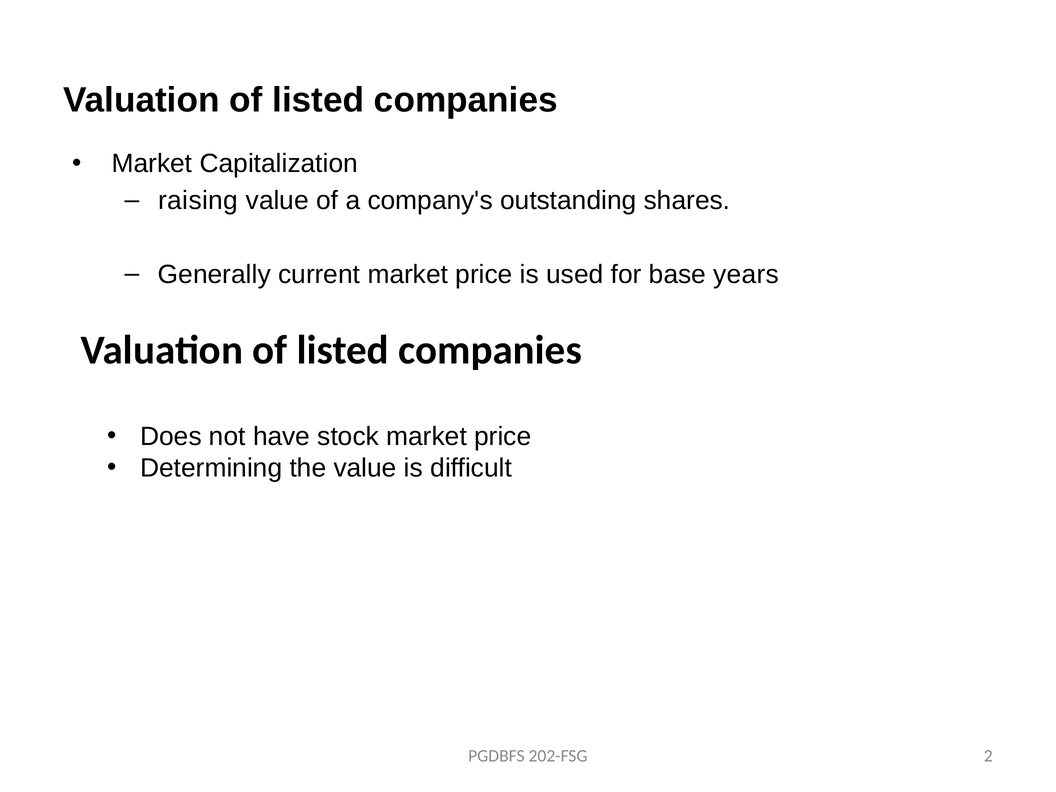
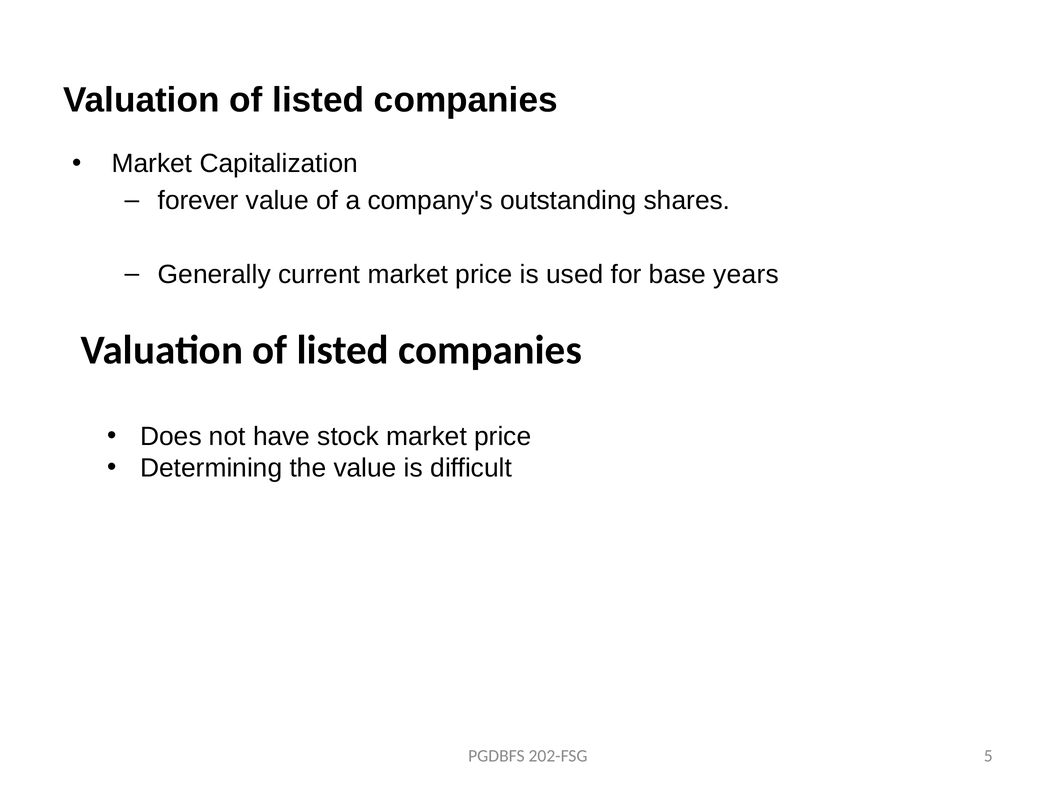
raising: raising -> forever (198, 201)
2: 2 -> 5 (988, 756)
